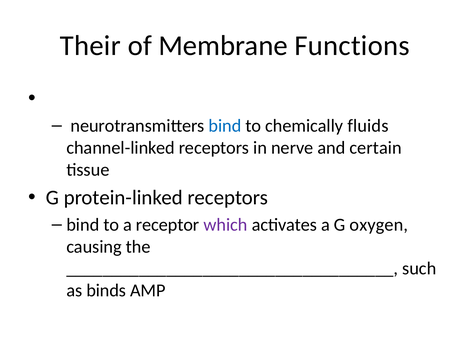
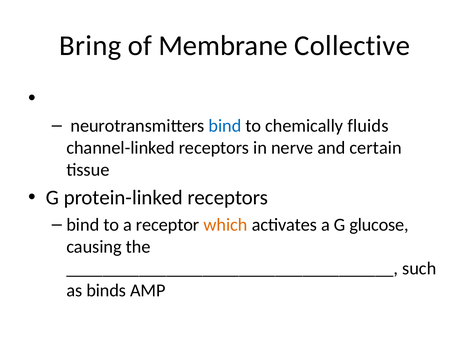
Their: Their -> Bring (90, 45)
Functions: Functions -> Collective (352, 45)
which colour: purple -> orange (226, 224)
oxygen: oxygen -> glucose (379, 224)
